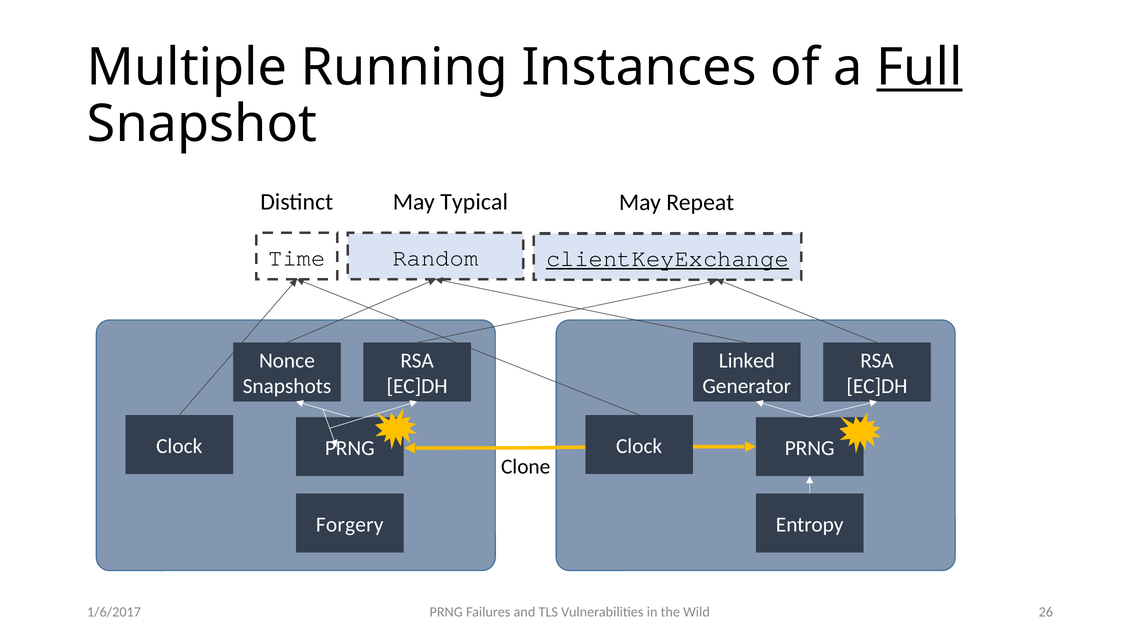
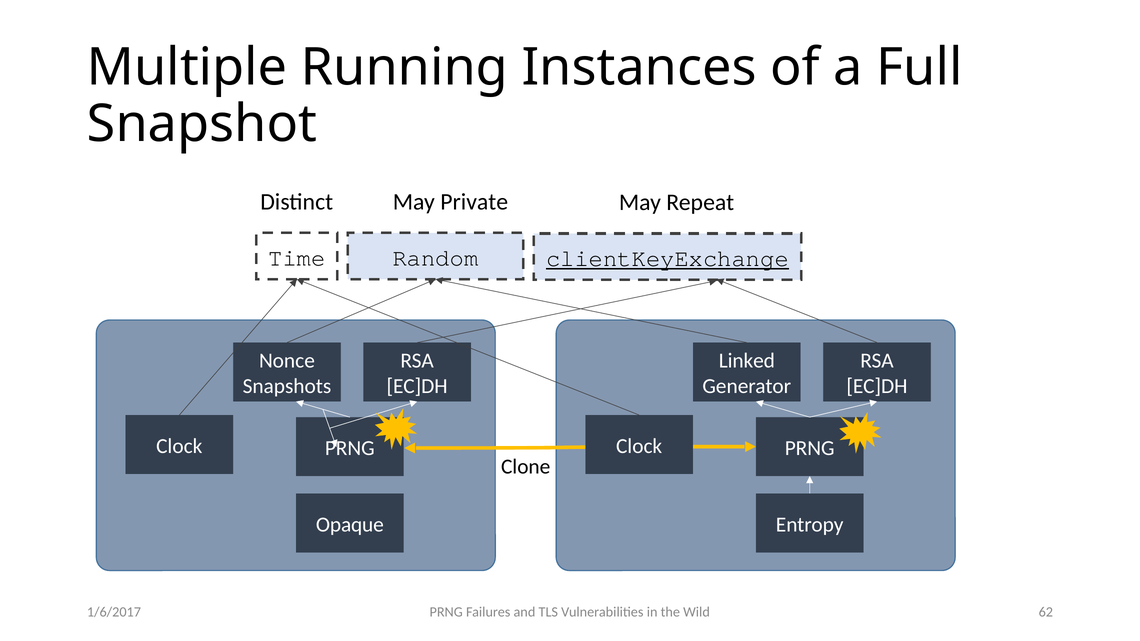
Full underline: present -> none (920, 68)
Typical: Typical -> Private (474, 202)
Forgery: Forgery -> Opaque (350, 525)
26: 26 -> 62 (1046, 612)
